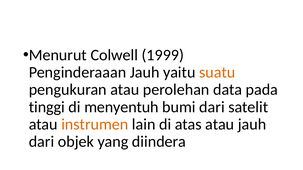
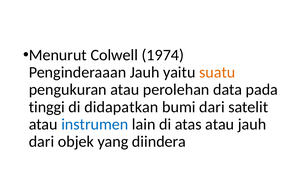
1999: 1999 -> 1974 (163, 55)
menyentuh: menyentuh -> didapatkan (121, 107)
instrumen colour: orange -> blue (95, 125)
